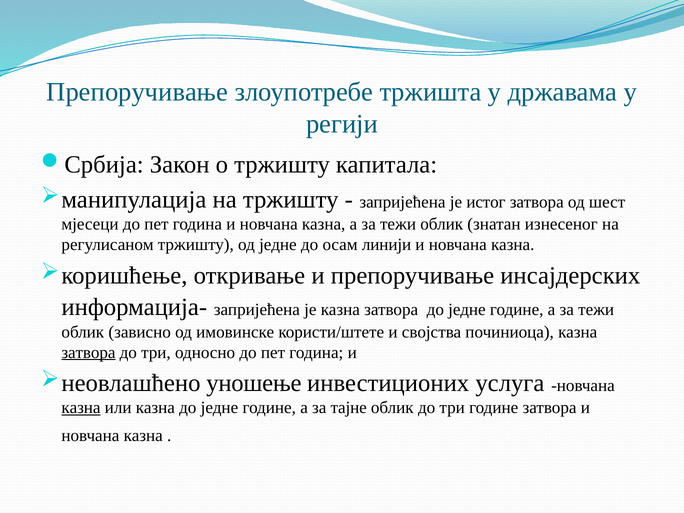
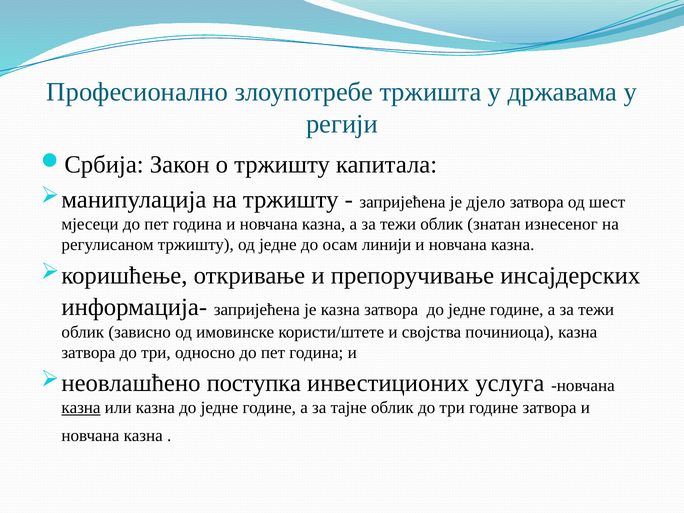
Препоручивање: Препоручивање -> Професионално (137, 92)
истог: истог -> дјело (486, 202)
затвора underline: present -> none (88, 352)
уношење: уношење -> поступка (254, 383)
